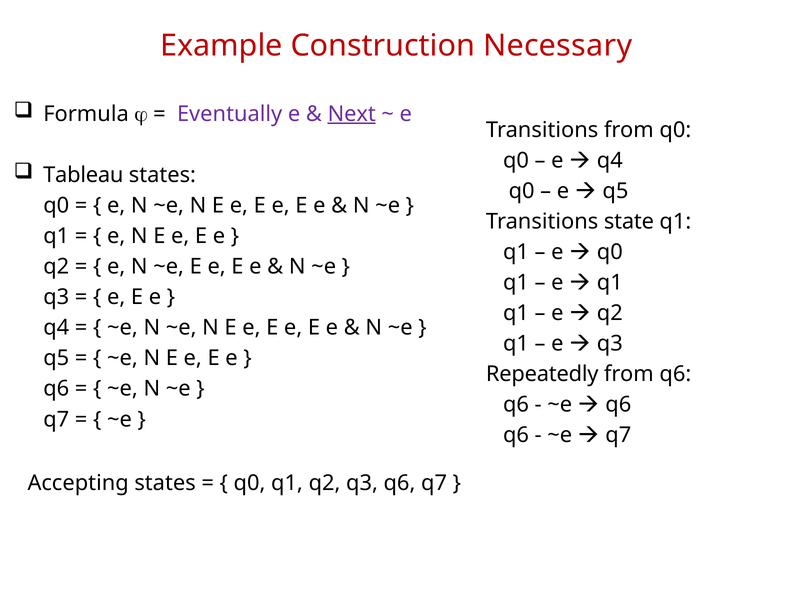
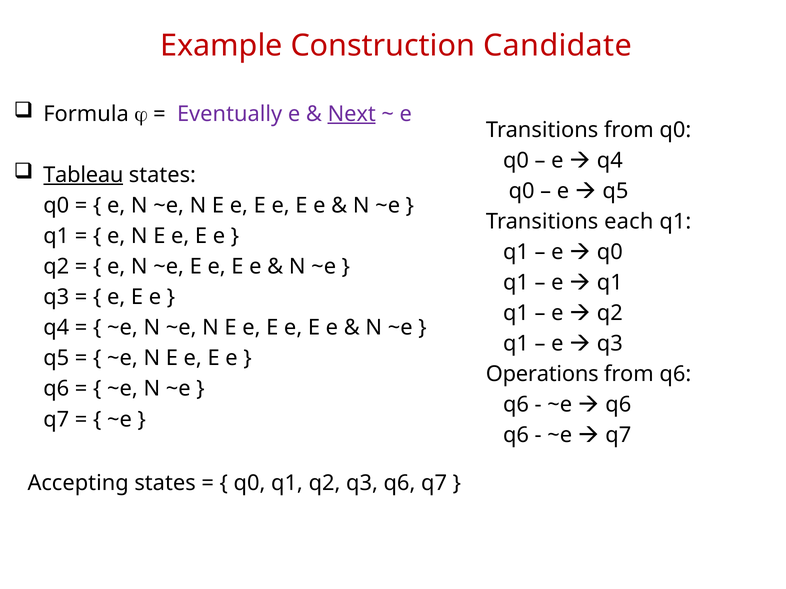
Necessary: Necessary -> Candidate (558, 46)
Tableau underline: none -> present (83, 175)
state: state -> each (629, 222)
Repeatedly: Repeatedly -> Operations (542, 374)
